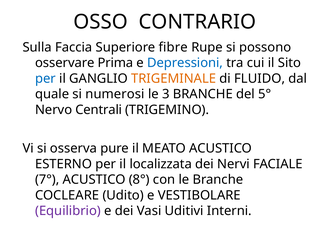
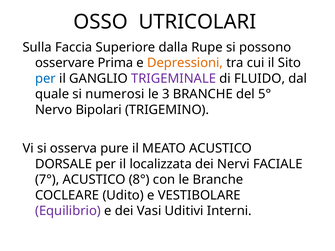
CONTRARIO: CONTRARIO -> UTRICOLARI (197, 22)
fibre: fibre -> dalla (173, 47)
Depressioni colour: blue -> orange (185, 63)
TRIGEMINALE colour: orange -> purple (174, 79)
Centrali: Centrali -> Bipolari (99, 110)
ESTERNO: ESTERNO -> DORSALE (64, 164)
